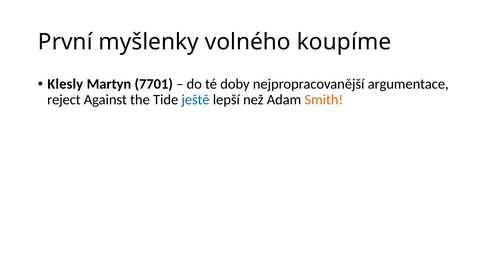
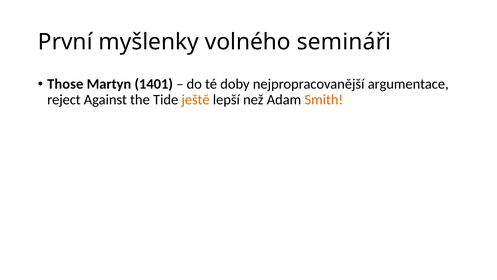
koupíme: koupíme -> semináři (344, 42)
Klesly: Klesly -> Those (65, 84)
7701: 7701 -> 1401 (154, 84)
ještě colour: blue -> orange (196, 100)
